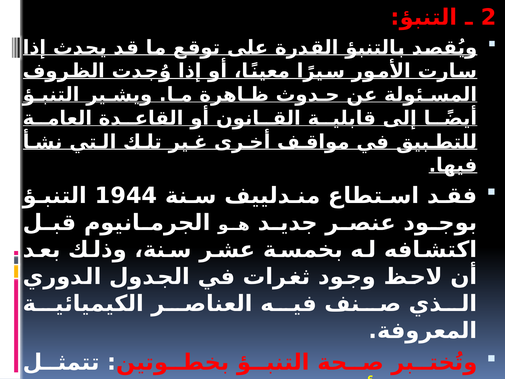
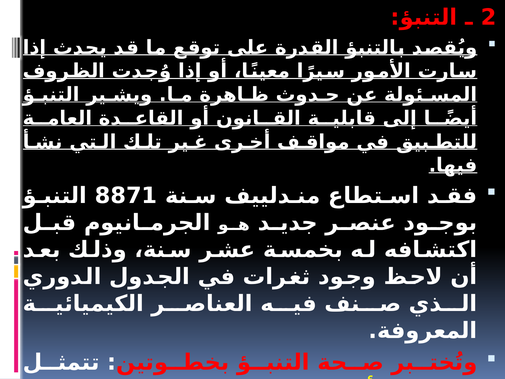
1944: 1944 -> 8871 (126, 196)
